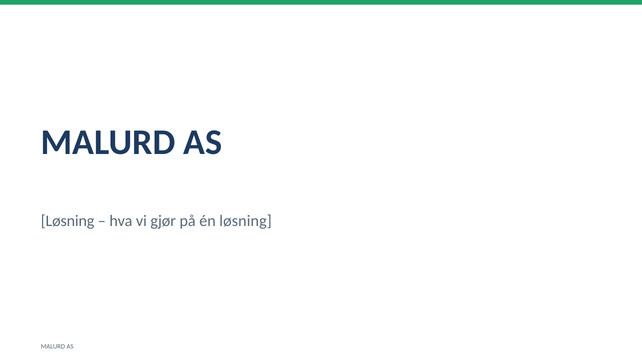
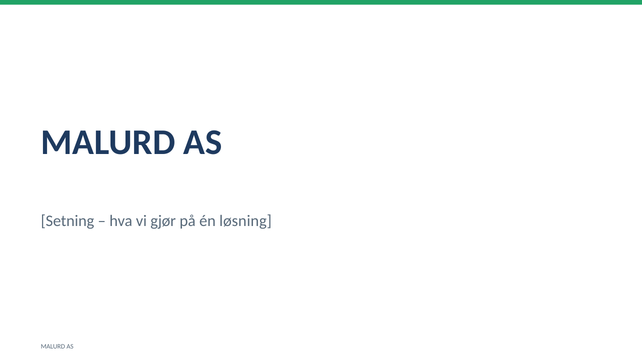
Løsning: Løsning -> Setning (68, 221)
